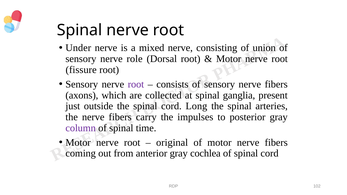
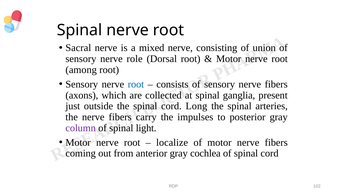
Under: Under -> Sacral (78, 48)
fissure: fissure -> among (81, 70)
root colour: purple -> blue (136, 84)
time: time -> light (146, 128)
original: original -> localize (172, 143)
